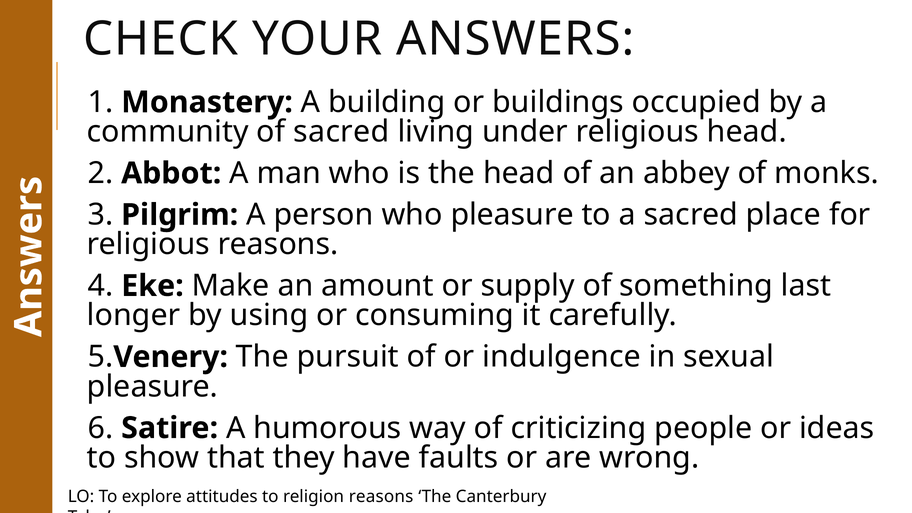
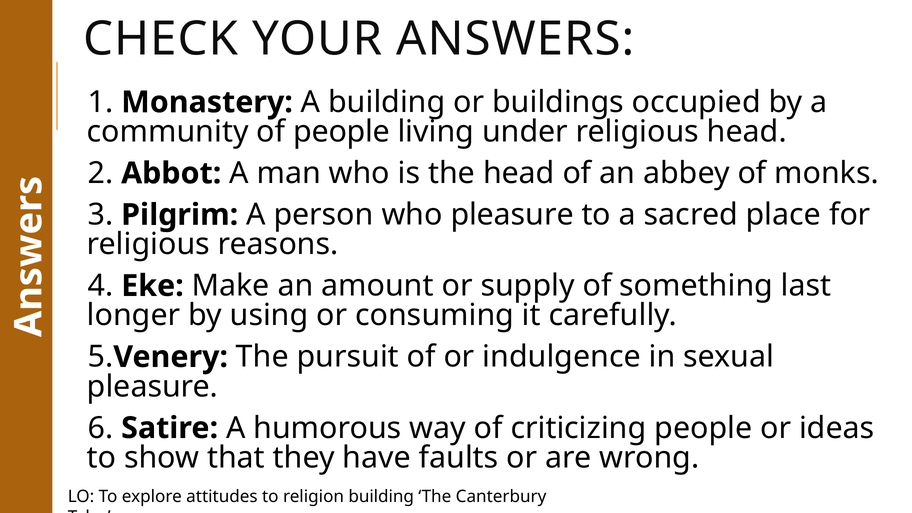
of sacred: sacred -> people (342, 132)
religion reasons: reasons -> building (381, 497)
